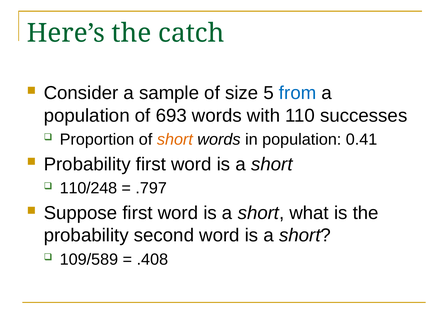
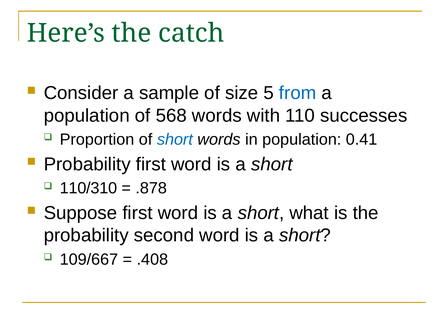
693: 693 -> 568 (171, 116)
short colour: orange -> blue (175, 140)
110/248: 110/248 -> 110/310 (88, 188)
.797: .797 -> .878 (151, 188)
109/589: 109/589 -> 109/667 (89, 259)
